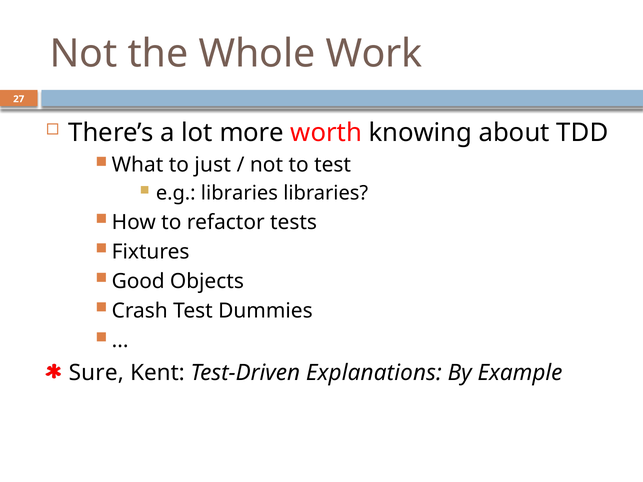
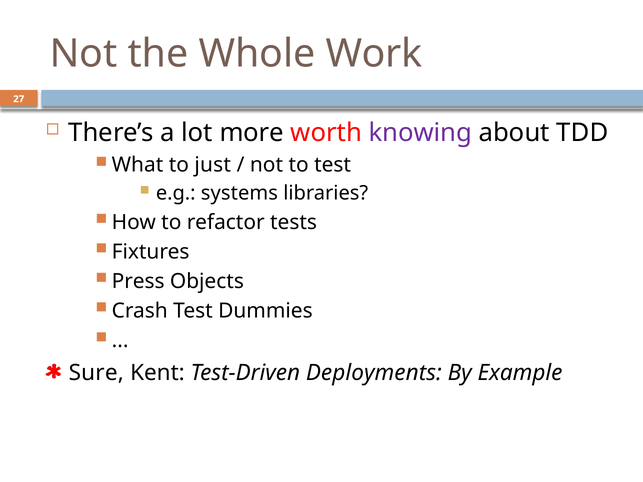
knowing colour: black -> purple (420, 133)
e.g libraries: libraries -> systems (239, 193)
Good: Good -> Press (138, 281)
Explanations: Explanations -> Deployments (374, 373)
